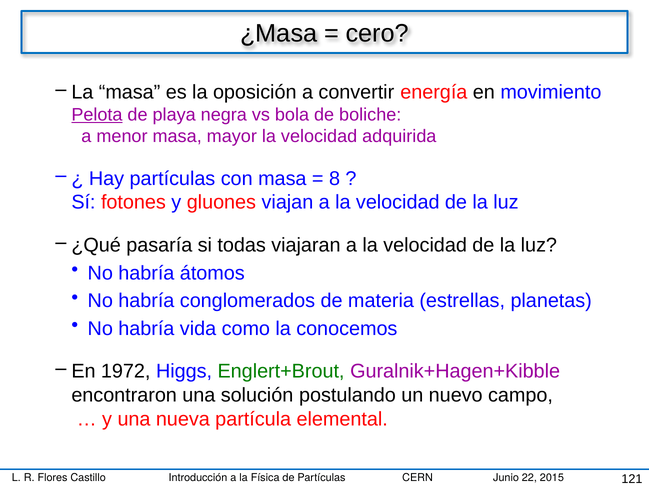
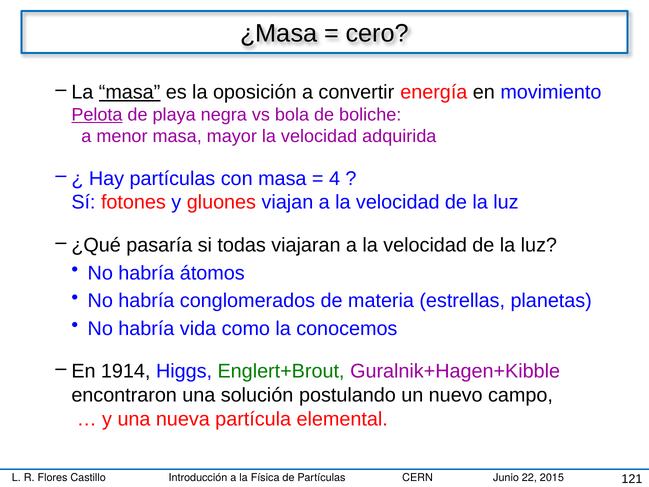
masa underline: none -> present (130, 92)
8: 8 -> 4 (335, 178)
1972: 1972 -> 1914 (126, 371)
